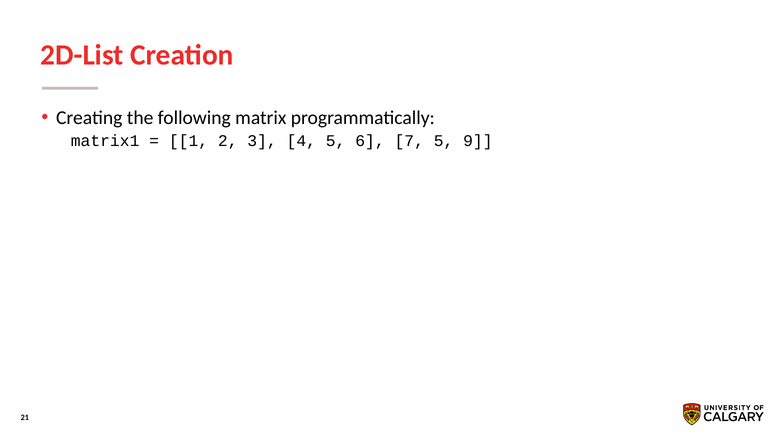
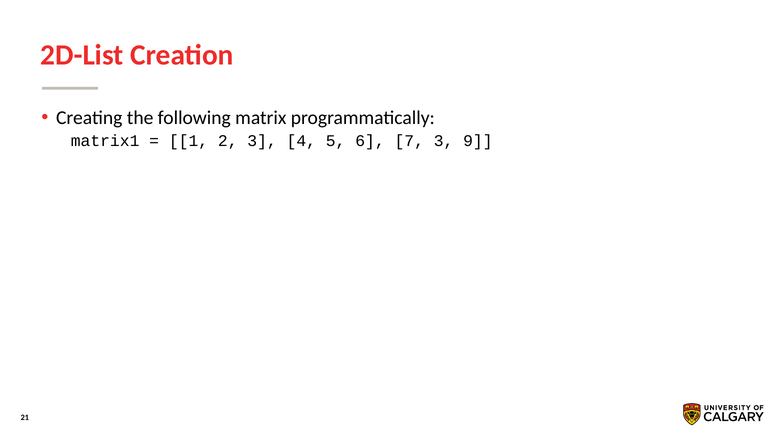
7 5: 5 -> 3 (444, 141)
